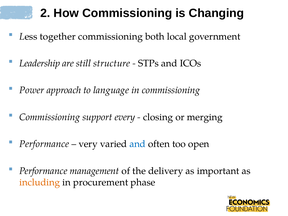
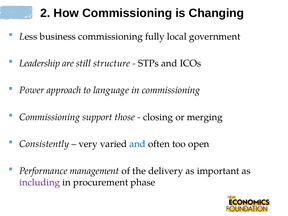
together: together -> business (58, 36)
both: both -> fully (155, 36)
every: every -> those (125, 117)
Performance: Performance -> Consistently (44, 144)
including colour: orange -> purple (40, 182)
